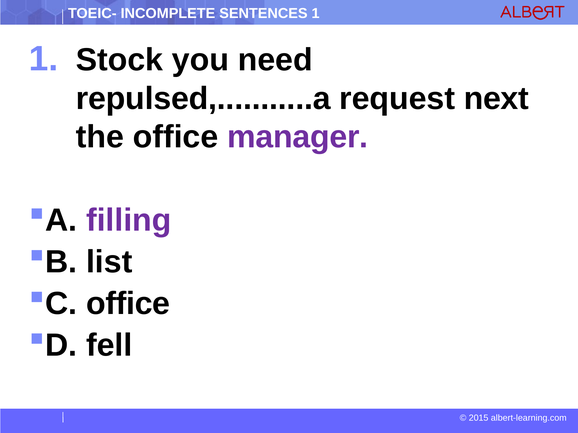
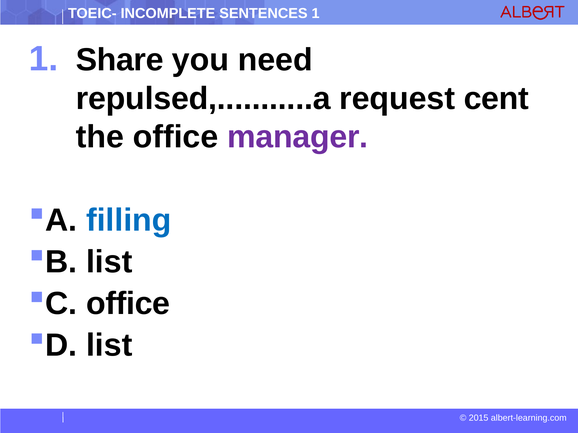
Stock: Stock -> Share (120, 60)
next: next -> cent (496, 99)
filling colour: purple -> blue (129, 221)
D fell: fell -> list (109, 346)
